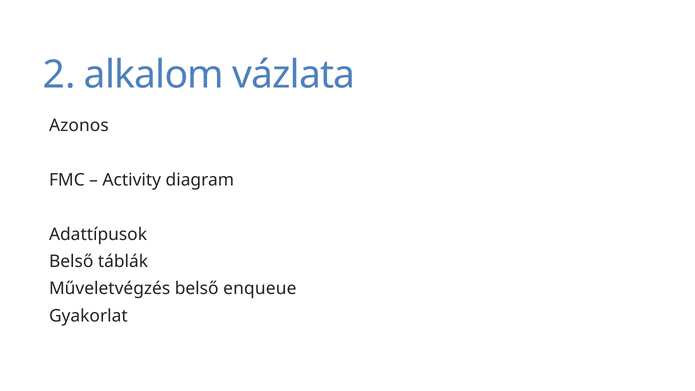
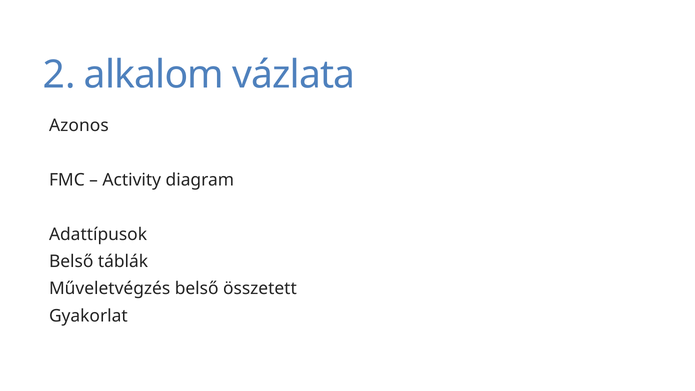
enqueue: enqueue -> összetett (260, 289)
